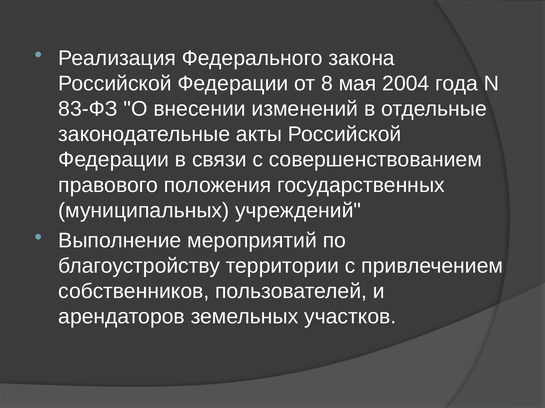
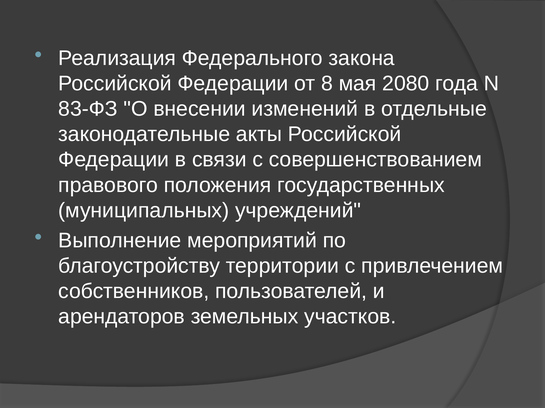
2004: 2004 -> 2080 (406, 84)
